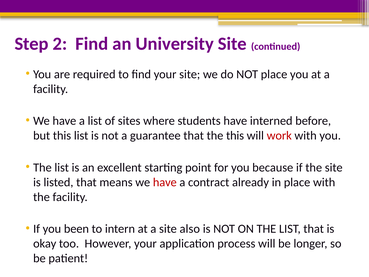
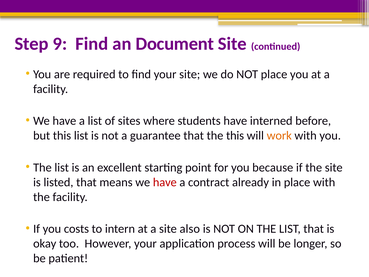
2: 2 -> 9 (60, 44)
University: University -> Document (175, 44)
work colour: red -> orange (279, 135)
been: been -> costs (76, 229)
